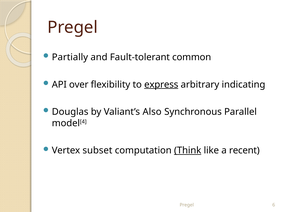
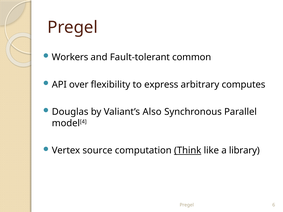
Partially: Partially -> Workers (70, 57)
express underline: present -> none (161, 85)
indicating: indicating -> computes (244, 85)
subset: subset -> source (97, 151)
recent: recent -> library (244, 151)
